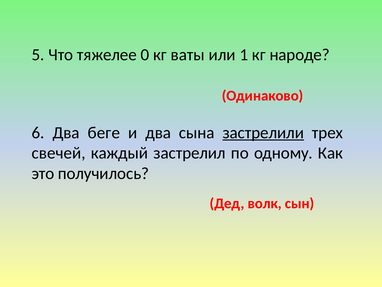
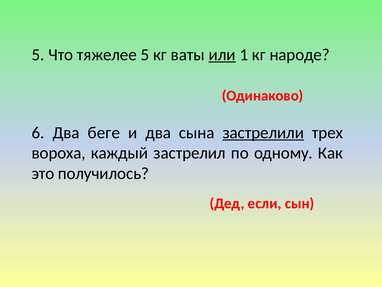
тяжелее 0: 0 -> 5 (145, 55)
или underline: none -> present (222, 55)
свечей: свечей -> вороха (59, 153)
волк: волк -> если (265, 203)
